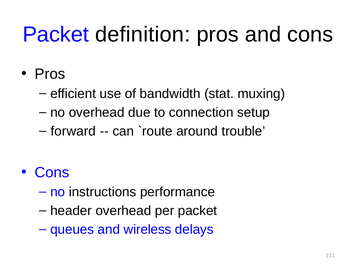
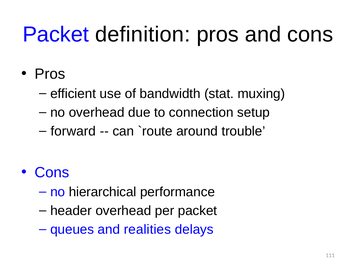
instructions: instructions -> hierarchical (103, 192)
wireless: wireless -> realities (147, 230)
